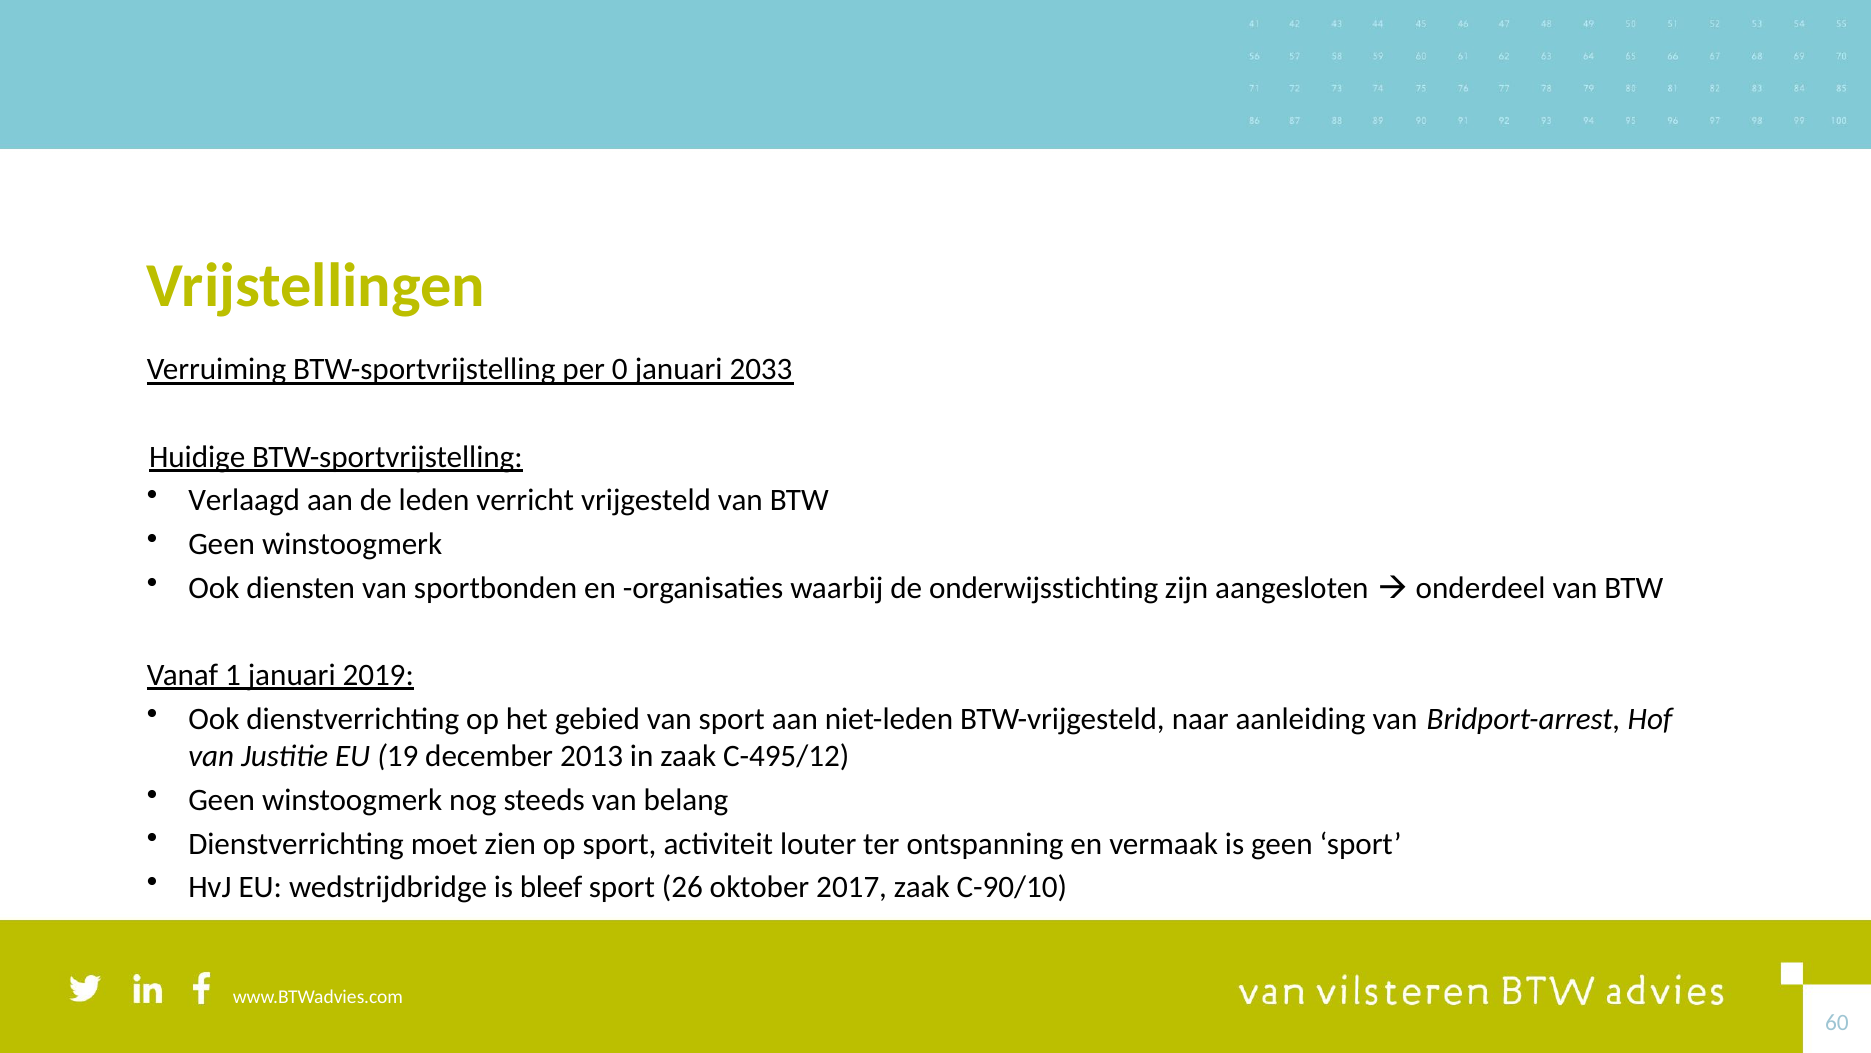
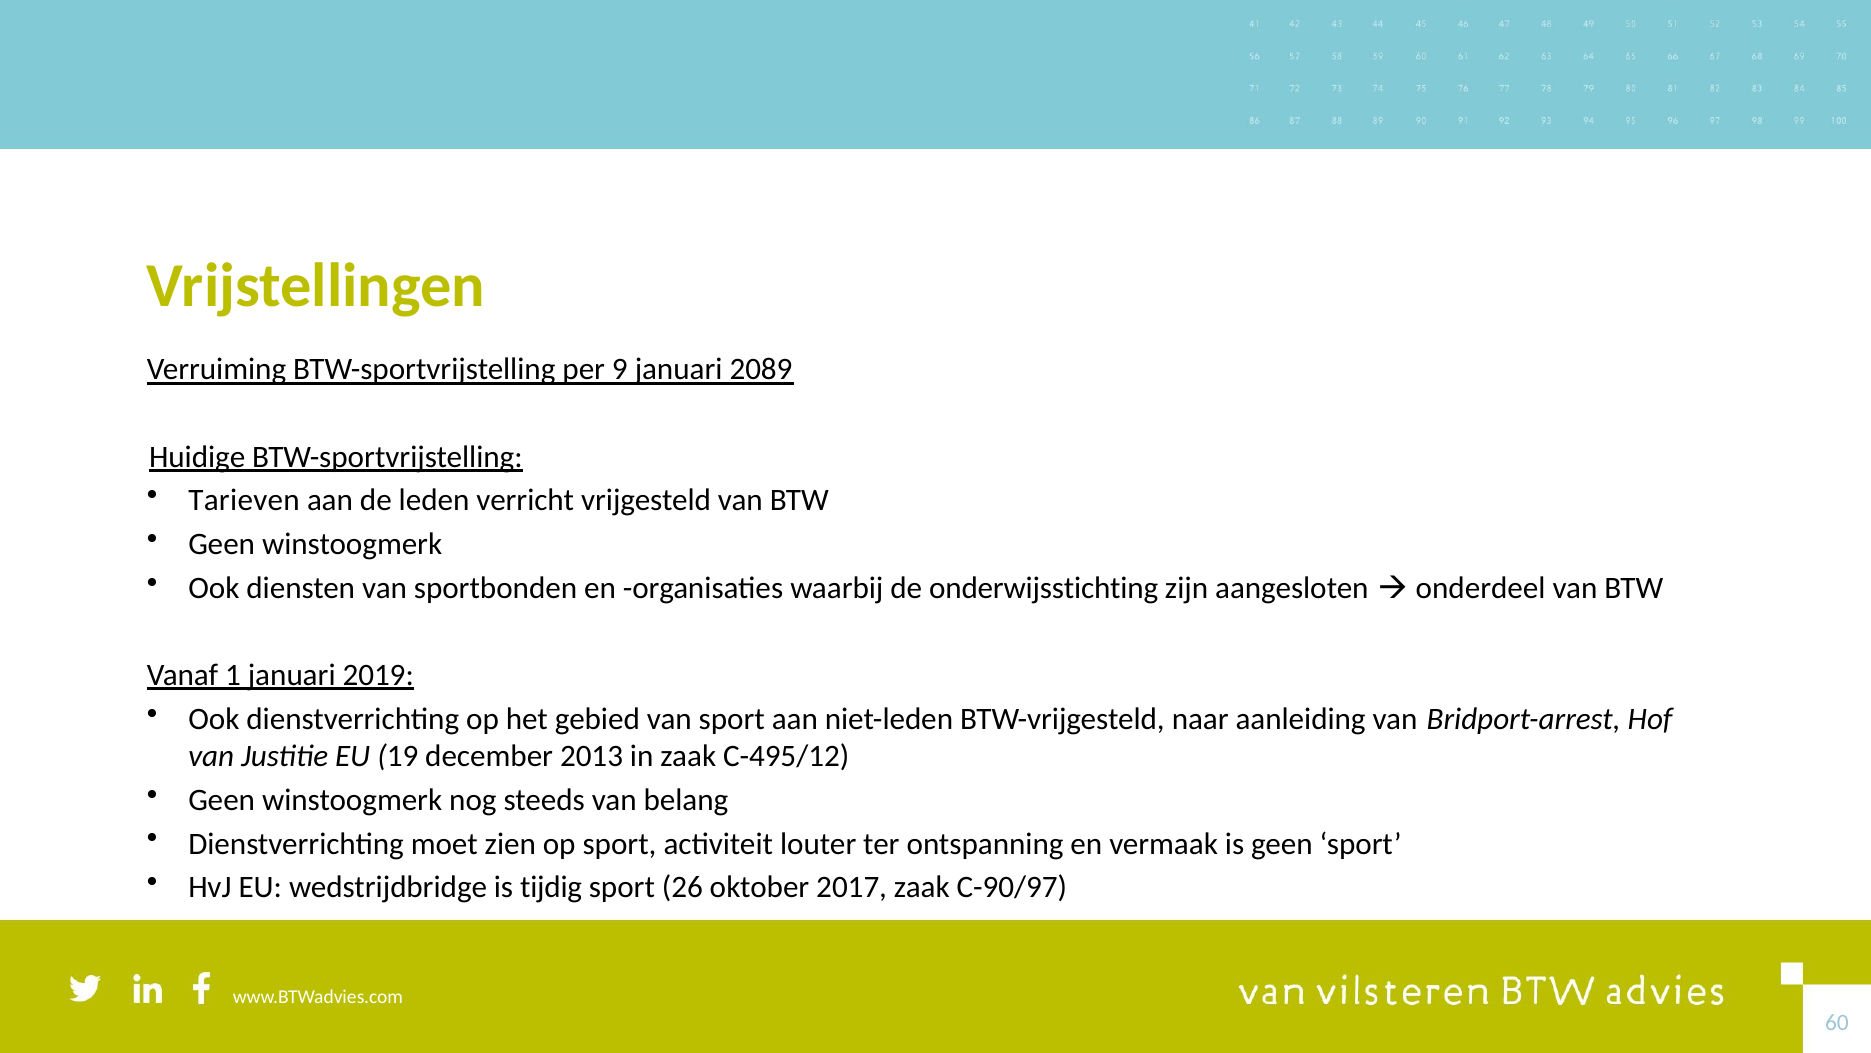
0: 0 -> 9 (620, 369)
2033: 2033 -> 2089 (761, 369)
Verlaagd: Verlaagd -> Tarieven (244, 500)
bleef: bleef -> tijdig (551, 887)
C-90/10: C-90/10 -> C-90/97 (1012, 887)
